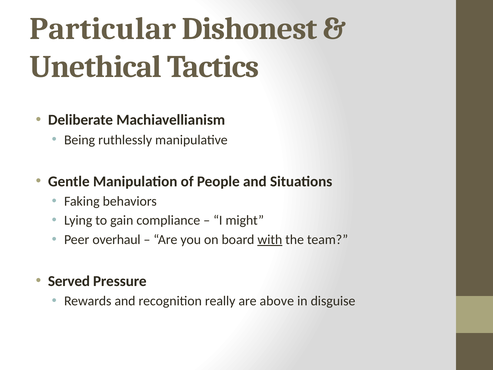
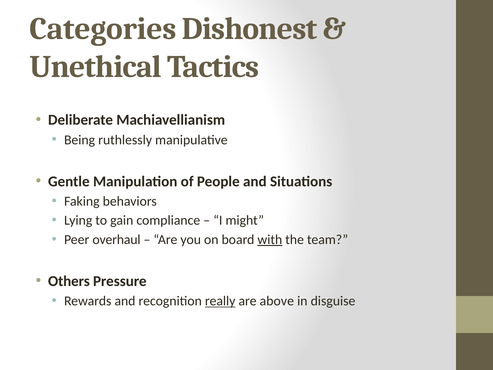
Particular: Particular -> Categories (103, 29)
Served: Served -> Others (69, 281)
really underline: none -> present (220, 301)
